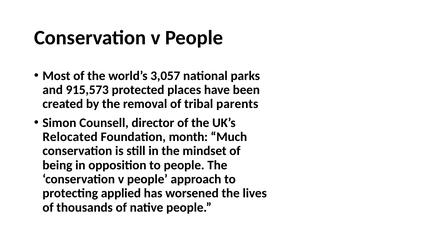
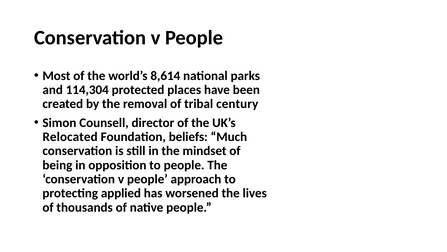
3,057: 3,057 -> 8,614 (165, 76)
915,573: 915,573 -> 114,304 (87, 90)
parents: parents -> century (237, 104)
month: month -> beliefs (188, 137)
